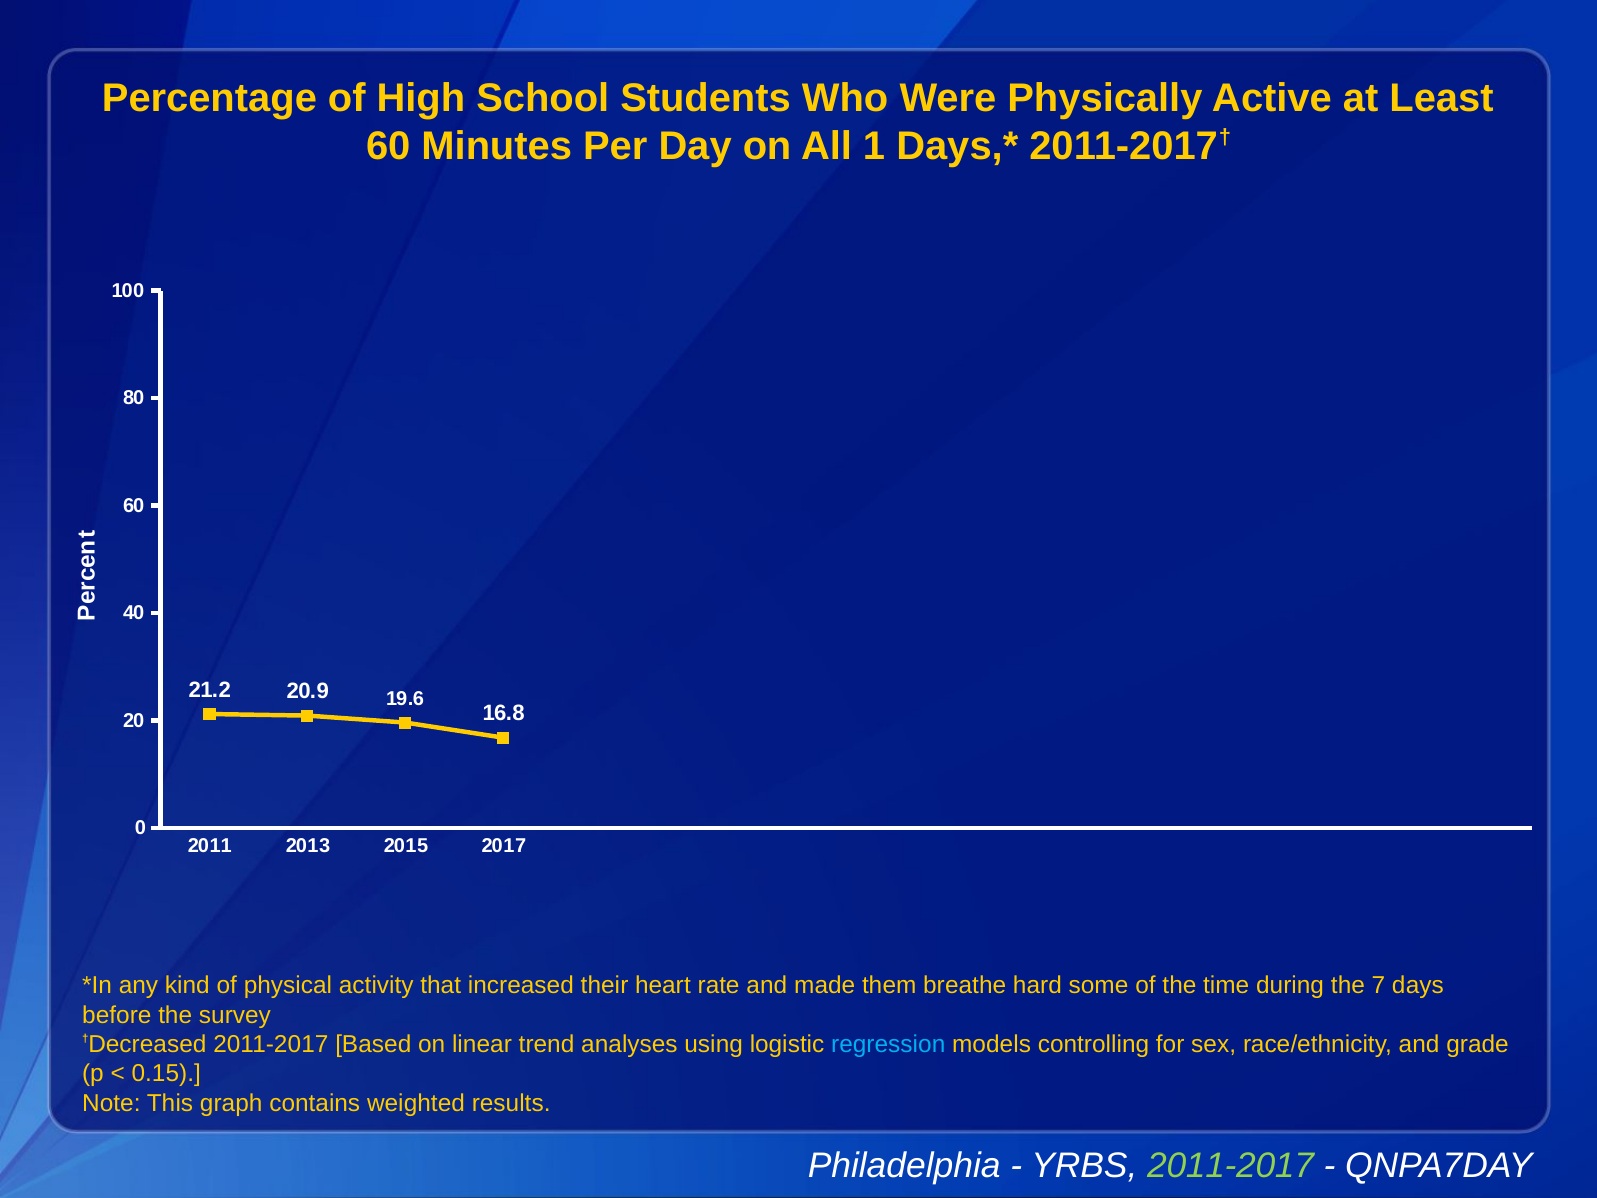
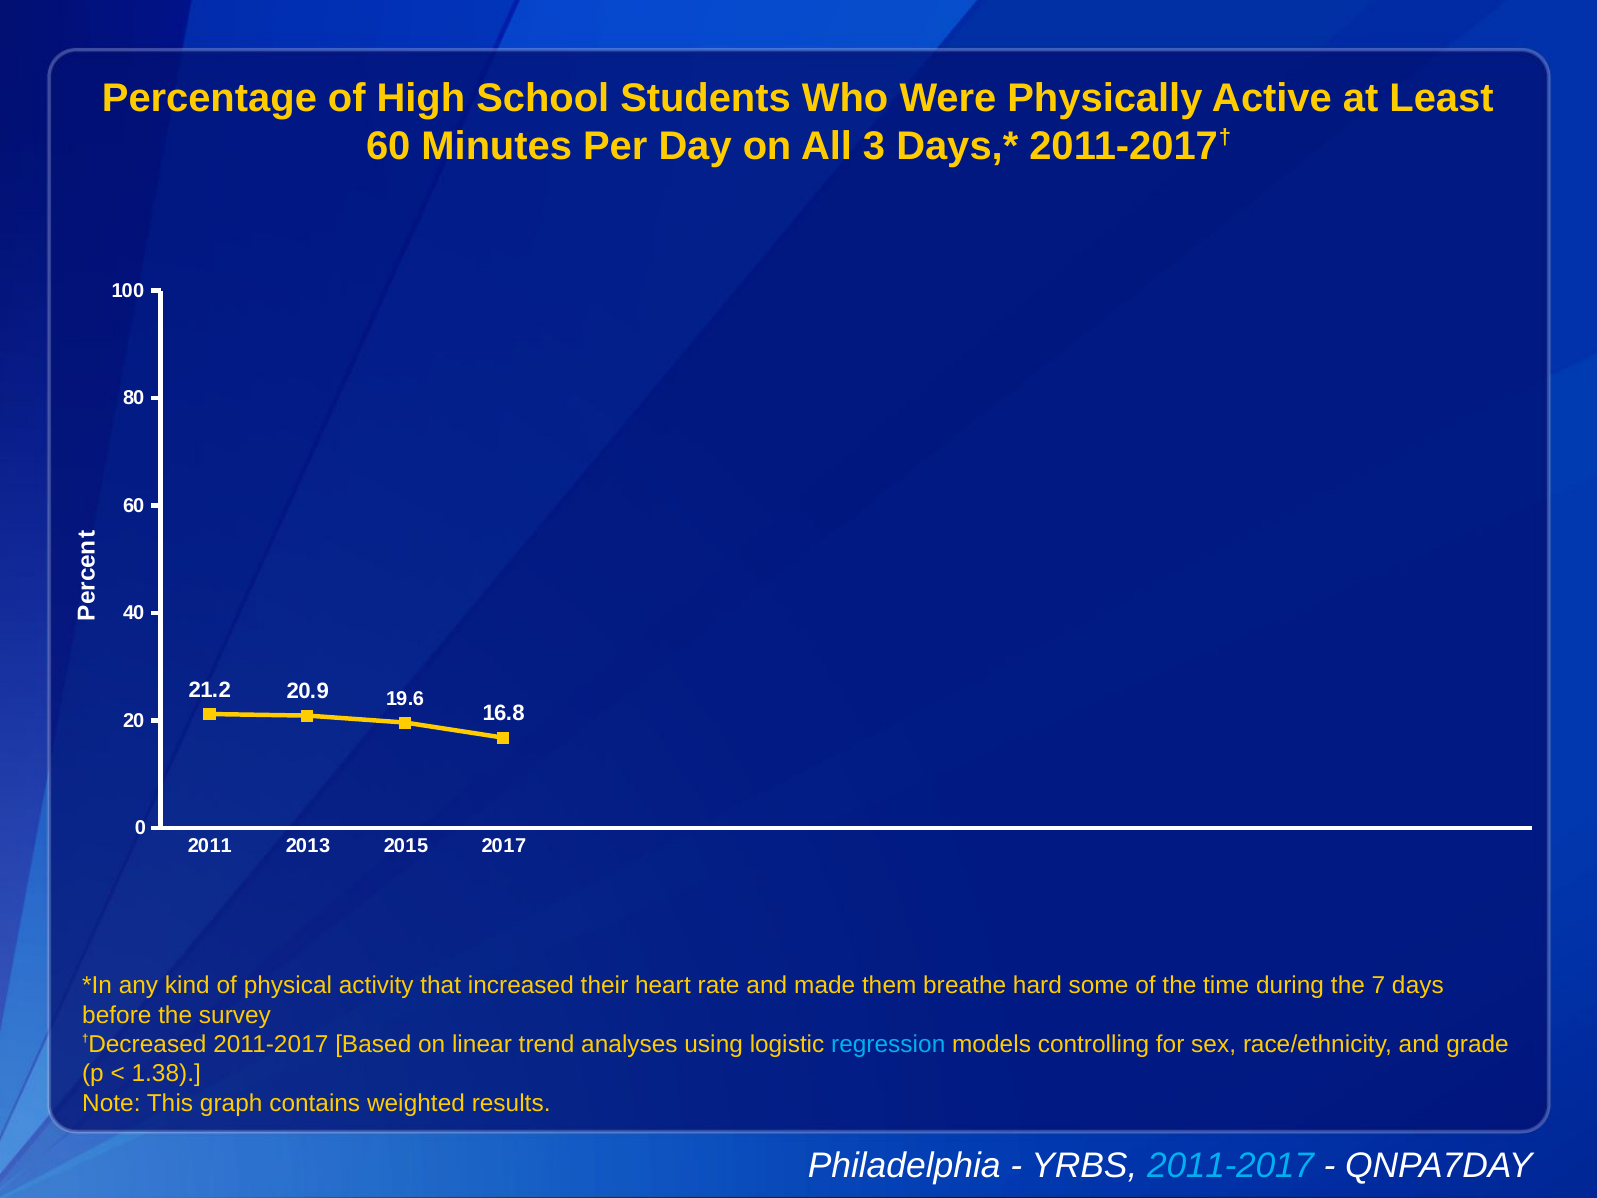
1: 1 -> 3 (874, 146)
0.15: 0.15 -> 1.38 (166, 1074)
2011-2017 colour: light green -> light blue (1231, 1166)
